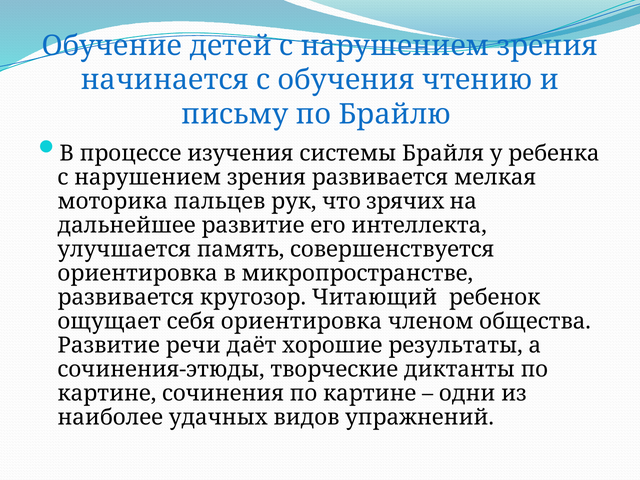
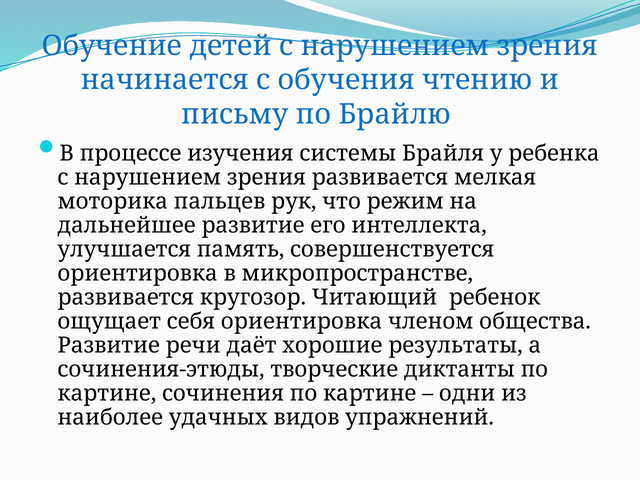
зрячих: зрячих -> режим (405, 201)
